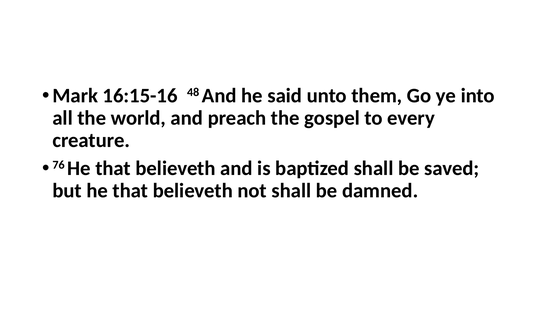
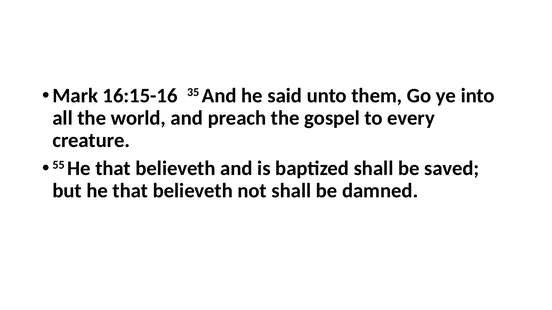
48: 48 -> 35 (193, 92)
76: 76 -> 55 (59, 165)
